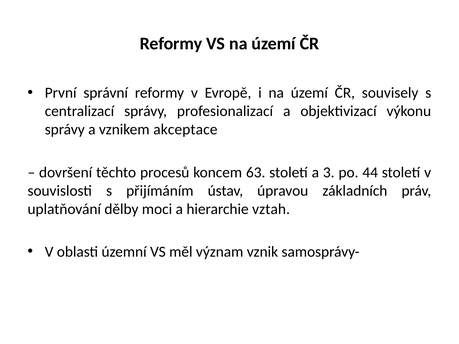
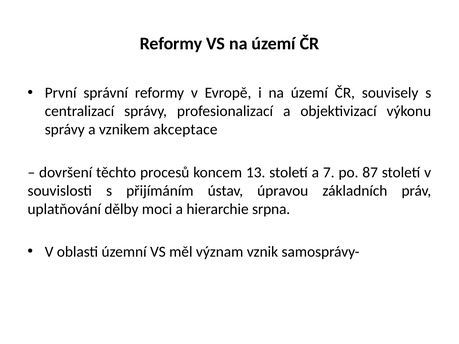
63: 63 -> 13 (256, 172)
3: 3 -> 7 (329, 172)
44: 44 -> 87 (370, 172)
vztah: vztah -> srpna (271, 209)
